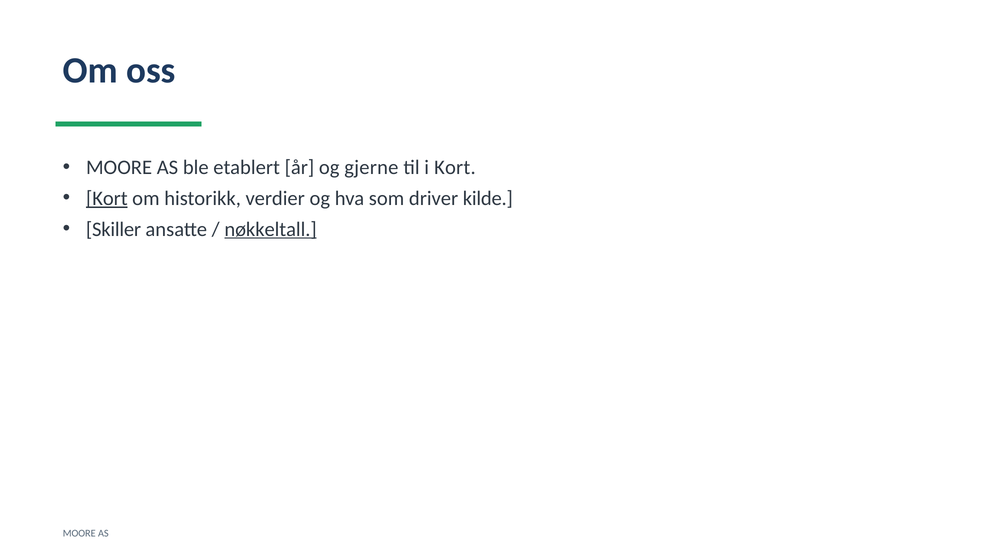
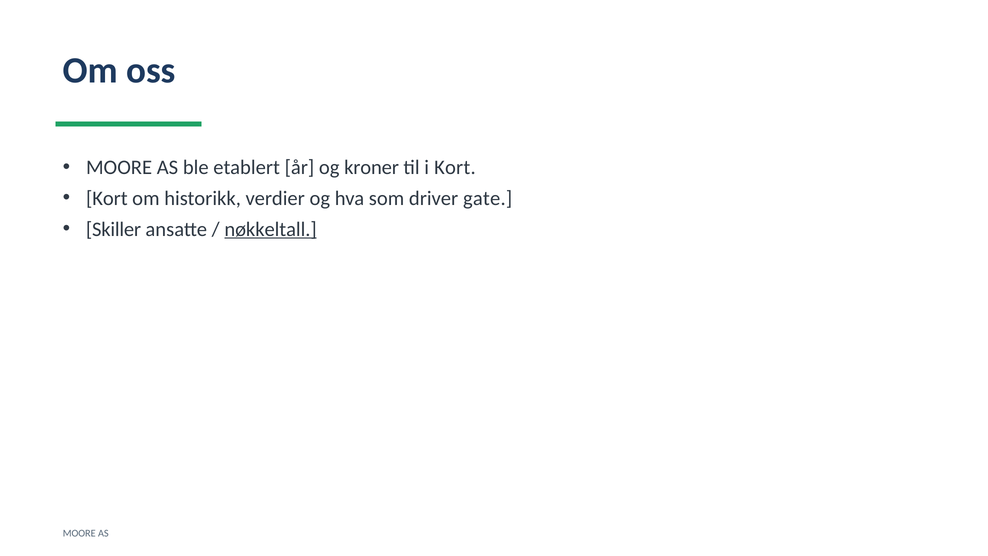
gjerne: gjerne -> kroner (372, 167)
Kort underline: present -> none (107, 198)
kilde: kilde -> gate (488, 198)
